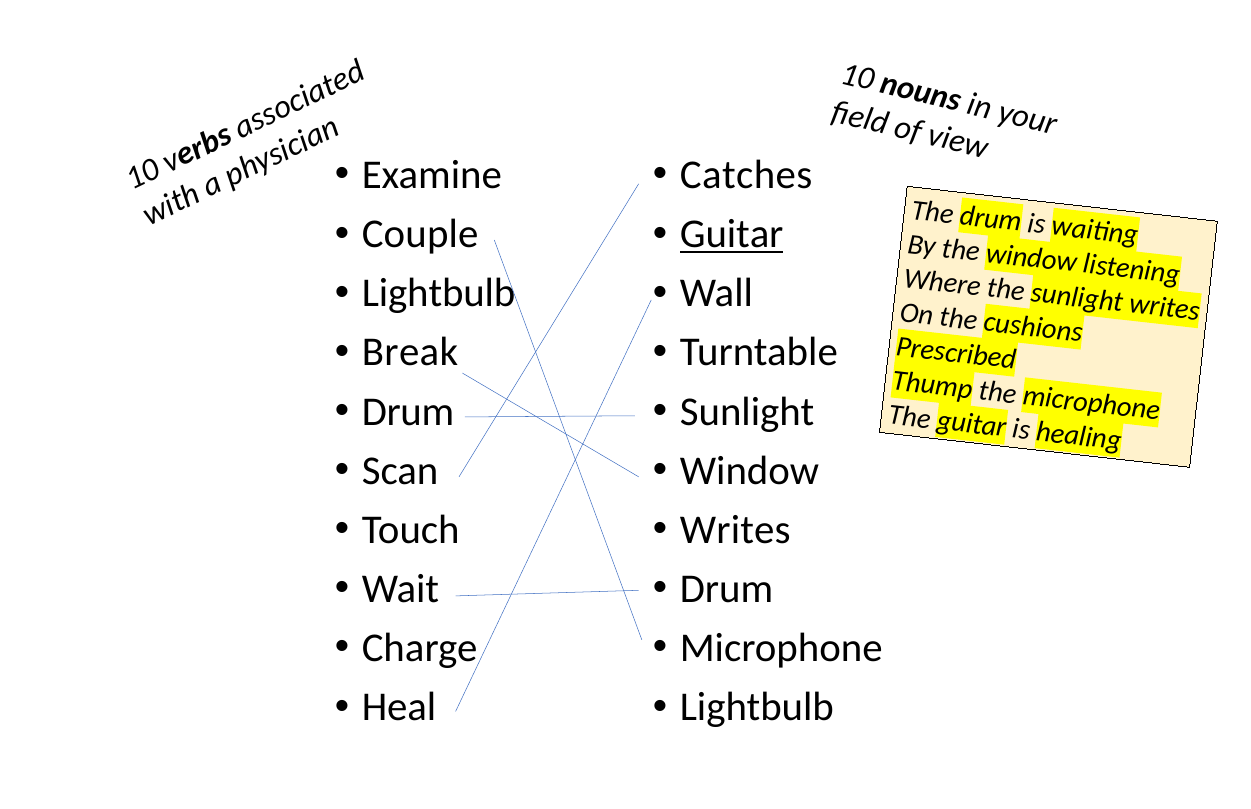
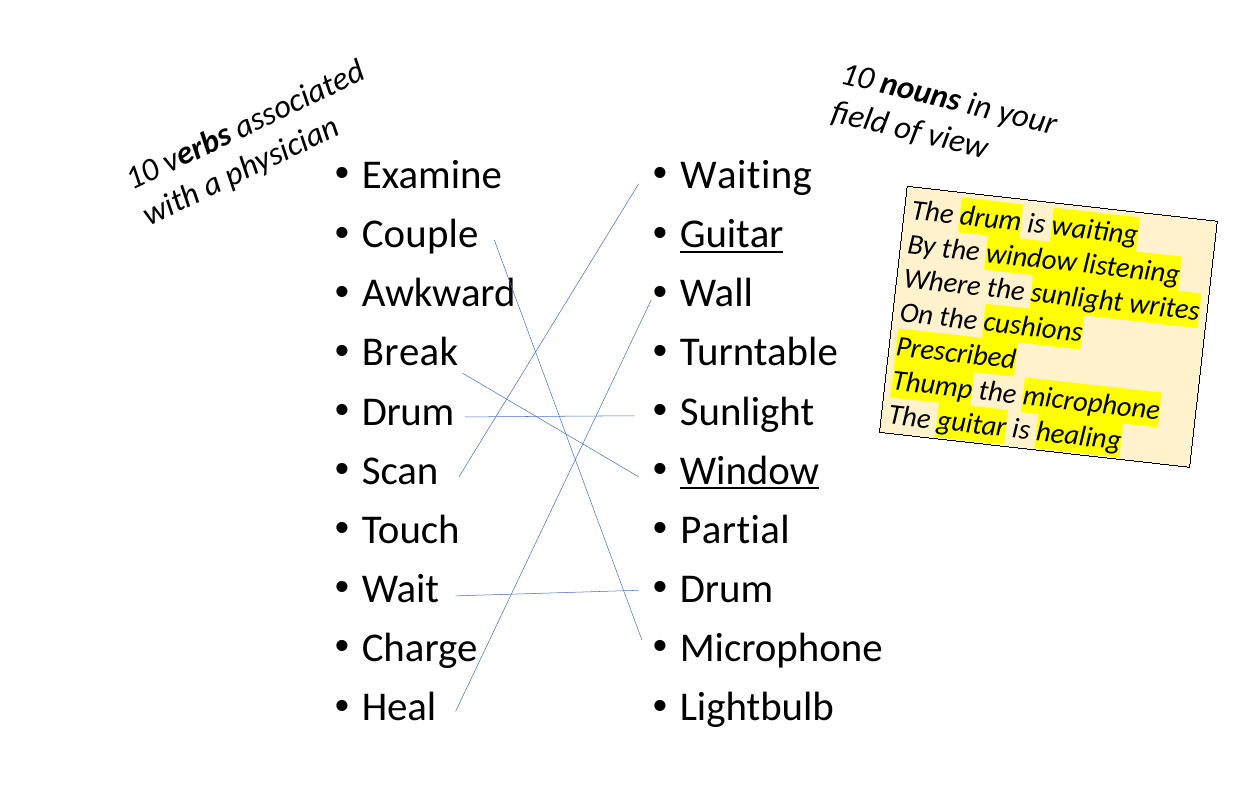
Catches: Catches -> Waiting (746, 175)
Lightbulb: Lightbulb -> Awkward (439, 293)
Window underline: none -> present (749, 471)
Writes: Writes -> Partial (735, 530)
